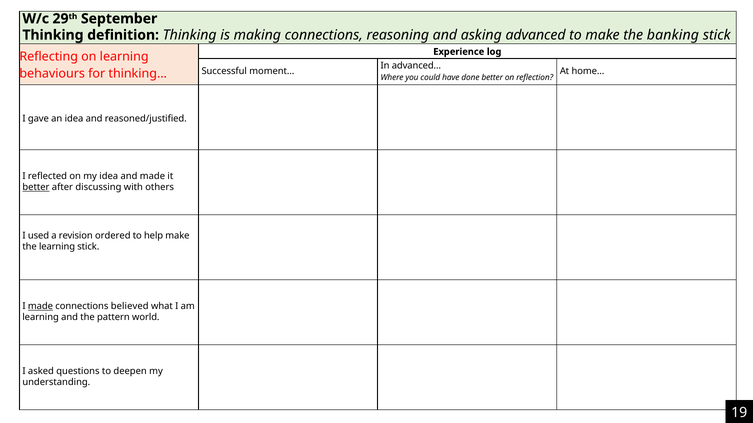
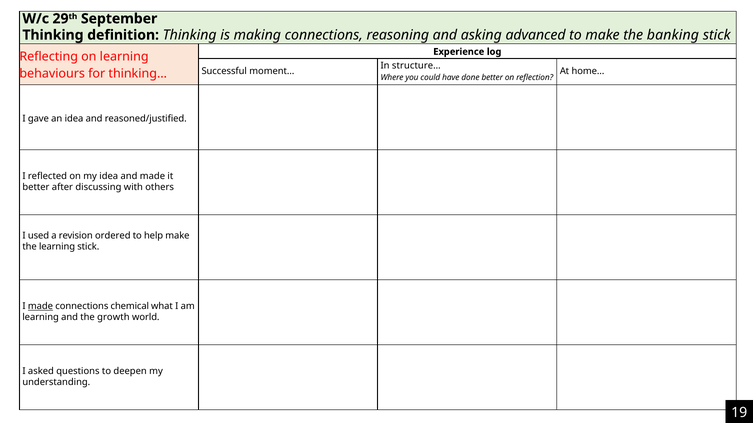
advanced…: advanced… -> structure… (416, 66)
better underline: present -> none (36, 188)
believed: believed -> chemical (130, 307)
pattern: pattern -> growth (113, 318)
